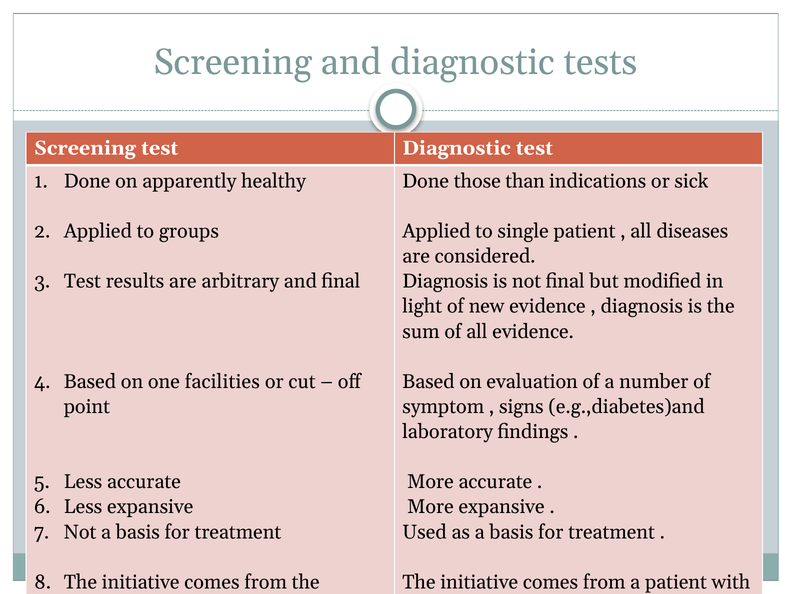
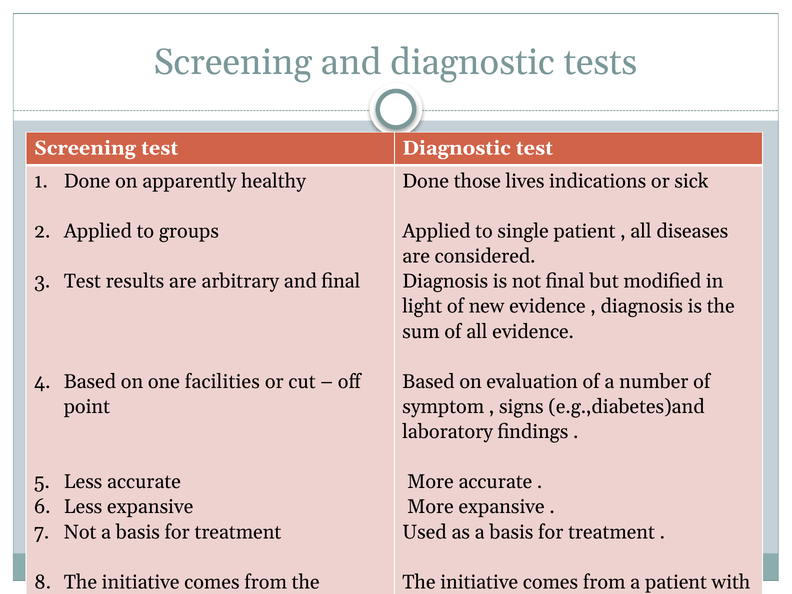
than: than -> lives (525, 181)
